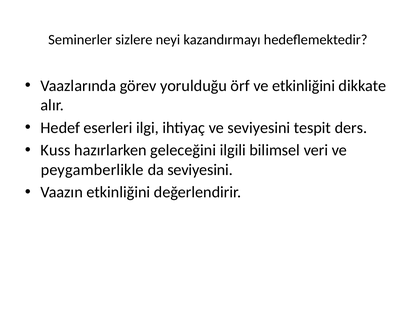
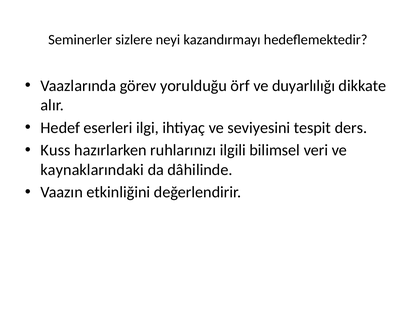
ve etkinliğini: etkinliğini -> duyarlılığı (304, 86)
geleceğini: geleceğini -> ruhlarınızı (183, 150)
peygamberlikle: peygamberlikle -> kaynaklarındaki (92, 170)
da seviyesini: seviyesini -> dâhilinde (200, 170)
